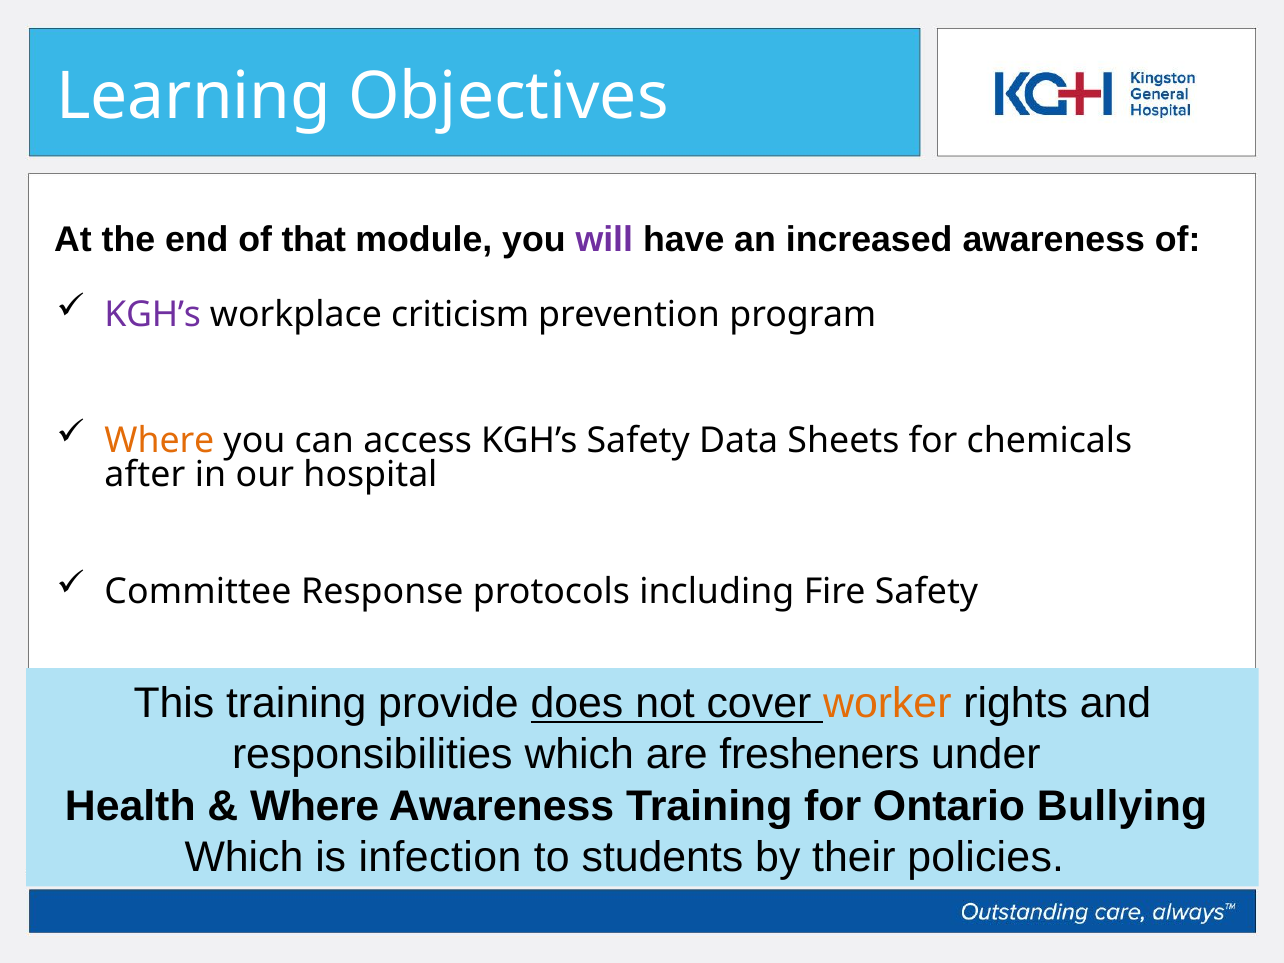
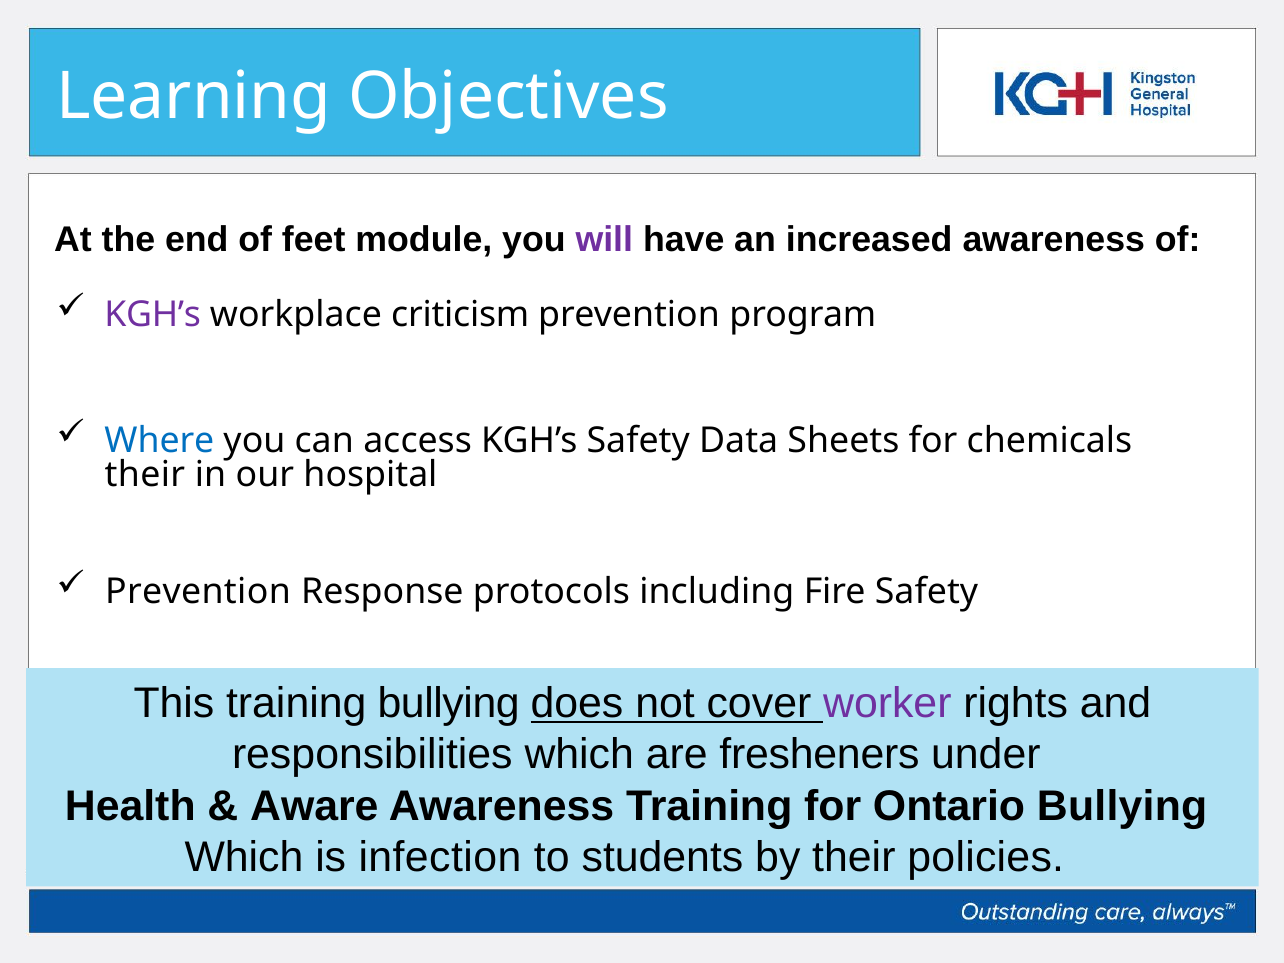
that: that -> feet (314, 240)
Where colour: orange -> blue (159, 441)
after: after -> their (145, 475)
Committee: Committee -> Prevention (198, 592)
training provide: provide -> bullying (449, 703)
worker colour: orange -> purple (887, 703)
Where: Where -> Aware (314, 806)
